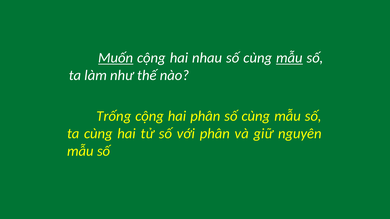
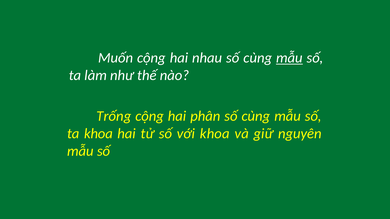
Muốn underline: present -> none (116, 58)
ta cùng: cùng -> khoa (98, 134)
với phân: phân -> khoa (215, 134)
